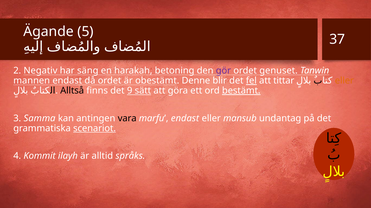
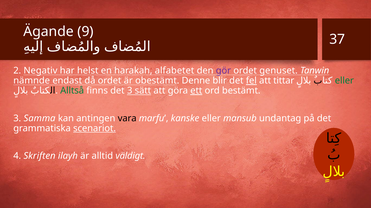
5: 5 -> 9 (85, 32)
säng: säng -> helst (88, 71)
betoning: betoning -> alfabetet (175, 71)
eller colour: orange -> green (344, 81)
mannen: mannen -> nämnde (32, 81)
Alltså colour: black -> green (72, 91)
det 9: 9 -> 3 (130, 91)
ett underline: none -> present (196, 91)
bestämt underline: present -> none (241, 91)
marfu endast: endast -> kanske (185, 119)
Kommit: Kommit -> Skriften (40, 156)
språks: språks -> väldigt (130, 156)
